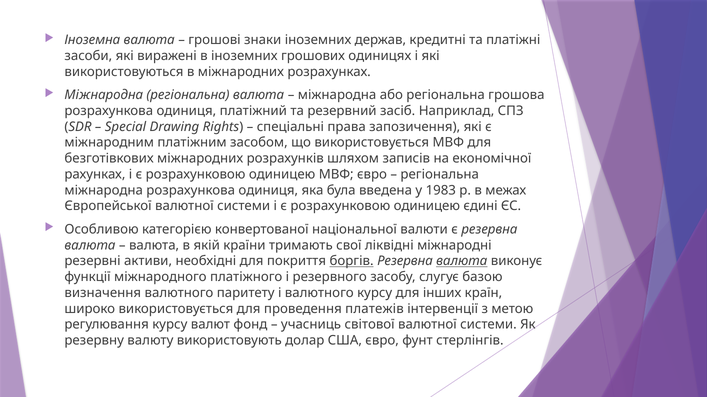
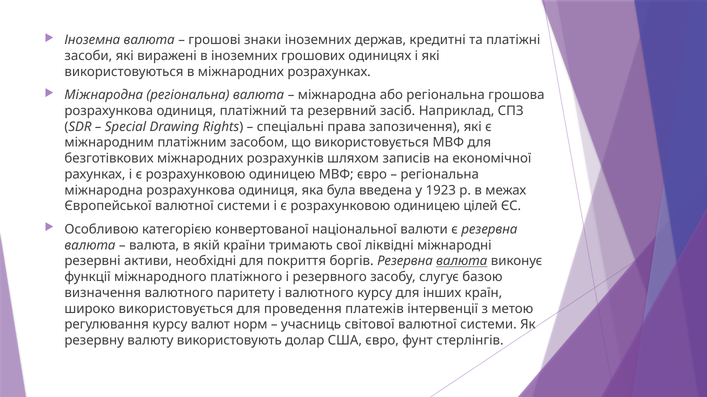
1983: 1983 -> 1923 (441, 191)
єдині: єдині -> цілей (481, 206)
боргів underline: present -> none (352, 262)
фонд: фонд -> норм (250, 325)
